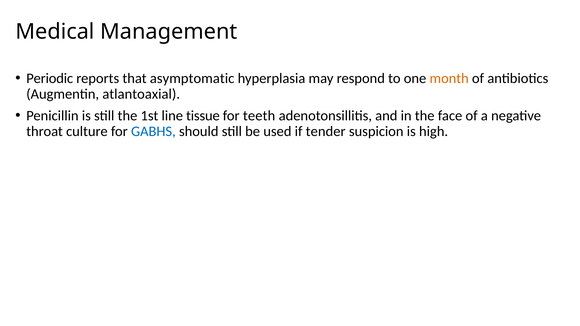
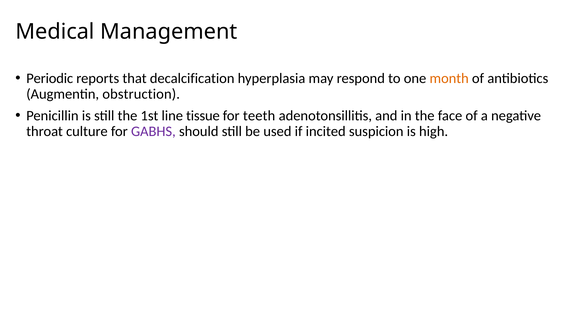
asymptomatic: asymptomatic -> decalcification (192, 78)
atlantoaxial: atlantoaxial -> obstruction (141, 94)
GABHS colour: blue -> purple (153, 131)
tender: tender -> incited (326, 131)
